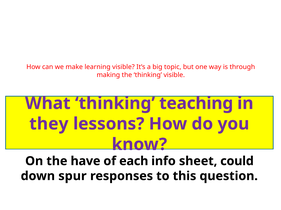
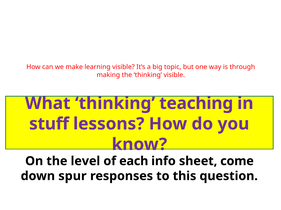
they: they -> stuff (49, 124)
have: have -> level (85, 162)
could: could -> come (237, 162)
